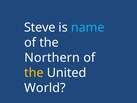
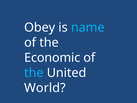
Steve: Steve -> Obey (40, 27)
Northern: Northern -> Economic (52, 58)
the colour: yellow -> light blue (34, 73)
